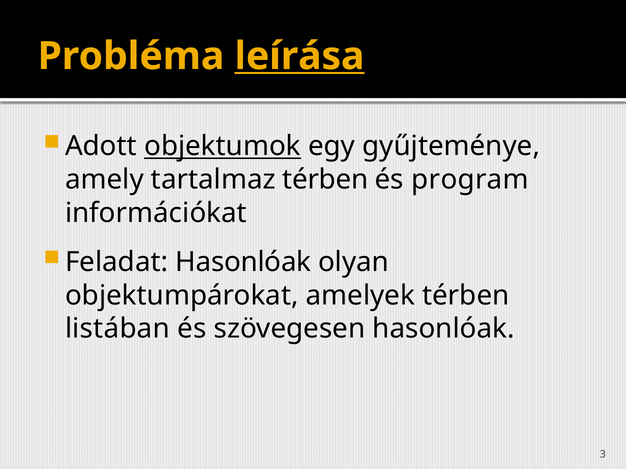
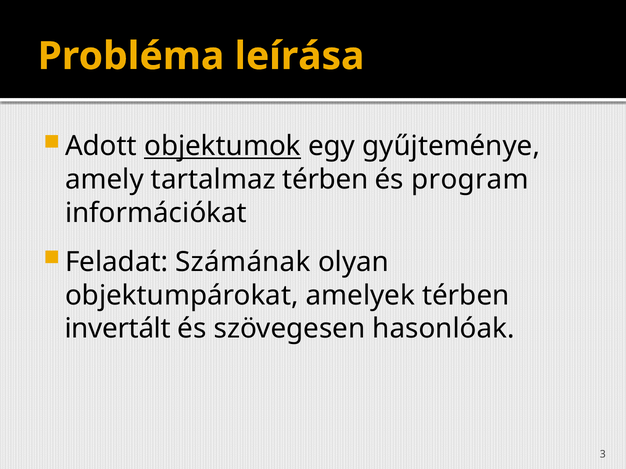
leírása underline: present -> none (299, 56)
Feladat Hasonlóak: Hasonlóak -> Számának (243, 262)
listában: listában -> invertált (118, 329)
